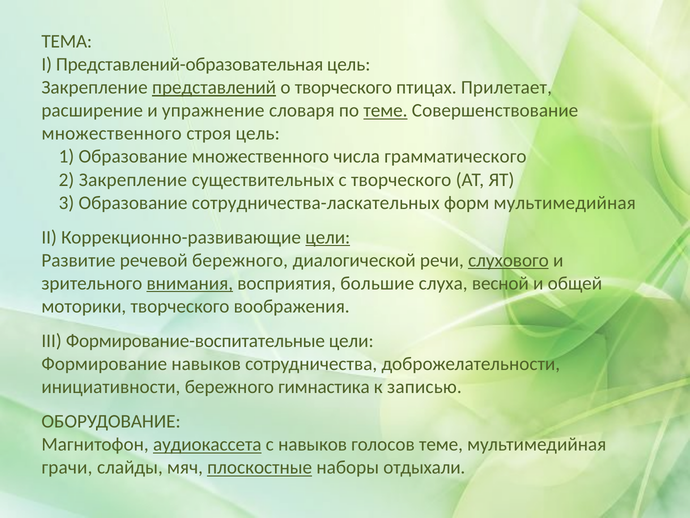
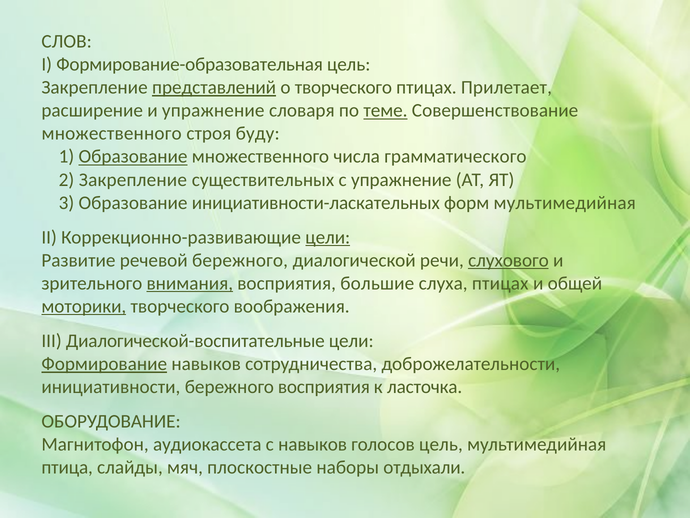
ТЕМА: ТЕМА -> СЛОВ (67, 41)
Представлений-образовательная: Представлений-образовательная -> Формирование-образовательная (190, 64)
строя цель: цель -> буду (258, 133)
Образование underline: none -> present (133, 157)
с творческого: творческого -> упражнение (401, 180)
сотрудничества-ласкательных: сотрудничества-ласкательных -> инициативности-ласкательных (316, 203)
слуха весной: весной -> птицах (500, 283)
моторики underline: none -> present (84, 306)
Формирование-воспитательные: Формирование-воспитательные -> Диалогической-воспитательные (195, 341)
Формирование underline: none -> present (104, 364)
бережного гимнастика: гимнастика -> восприятия (324, 387)
записью: записью -> ласточка (425, 387)
аудиокассета underline: present -> none (207, 444)
голосов теме: теме -> цель (441, 444)
грачи: грачи -> птица (67, 467)
плоскостные underline: present -> none (260, 467)
